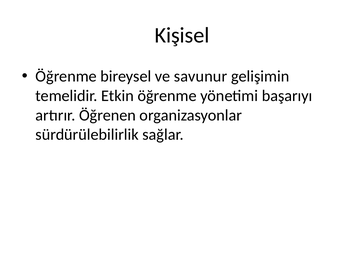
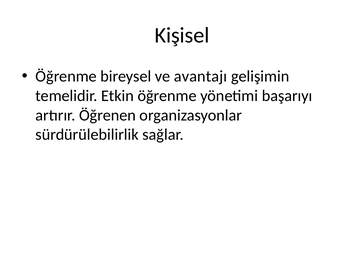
savunur: savunur -> avantajı (201, 76)
